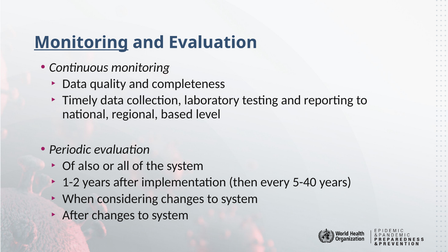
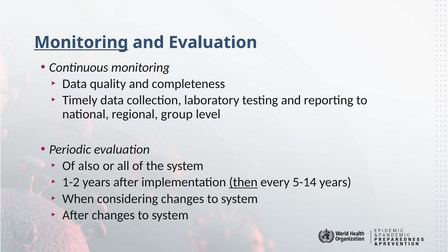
based: based -> group (177, 114)
then underline: none -> present (243, 182)
5-40: 5-40 -> 5-14 (305, 182)
